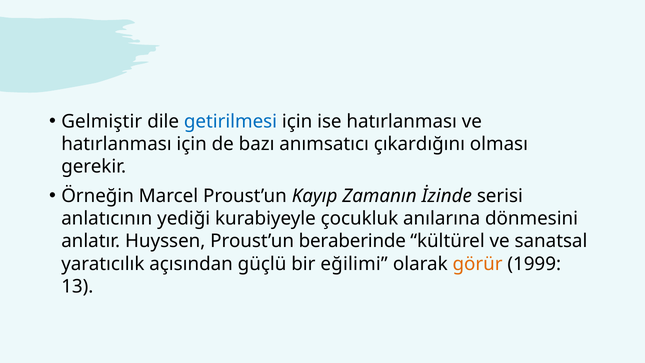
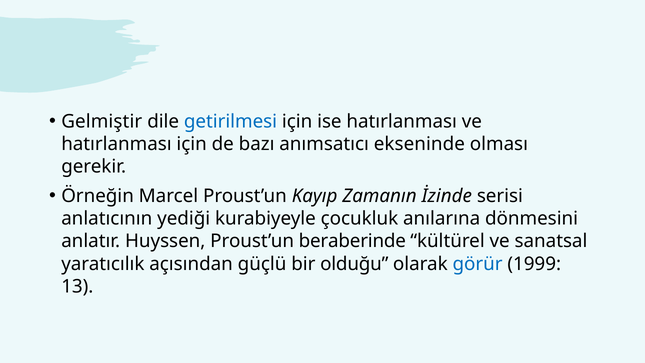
çıkardığını: çıkardığını -> ekseninde (419, 144)
eğilimi: eğilimi -> olduğu (354, 264)
görür colour: orange -> blue (478, 264)
